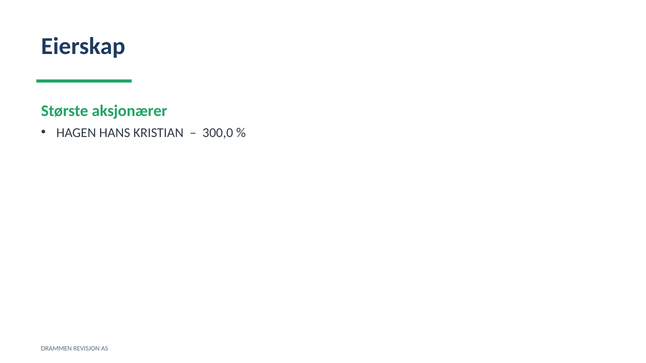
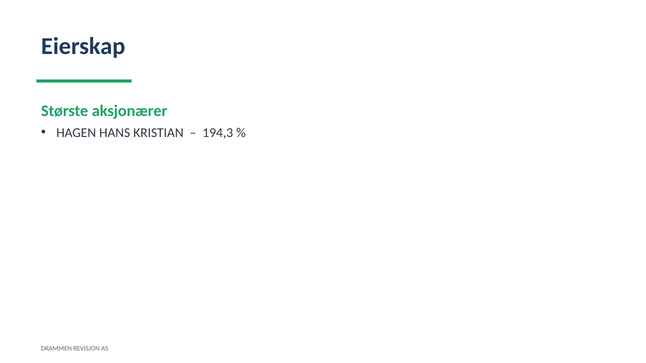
300,0: 300,0 -> 194,3 (218, 133)
